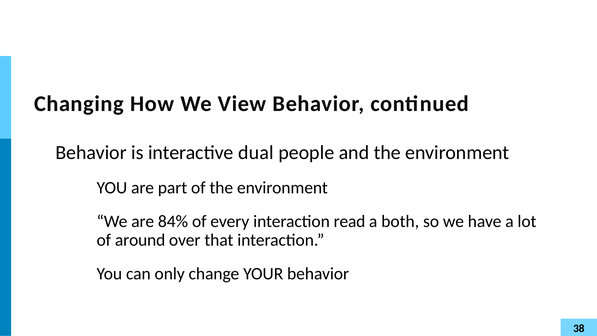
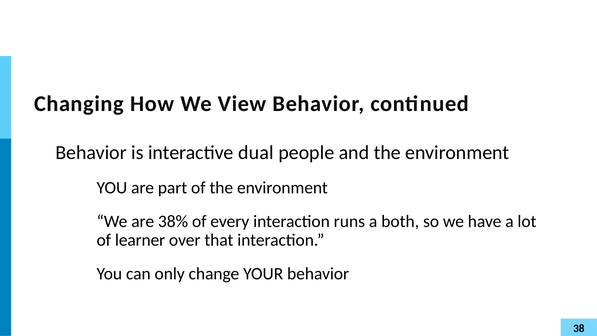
84%: 84% -> 38% (173, 221)
read: read -> runs (349, 221)
around: around -> learner (140, 240)
